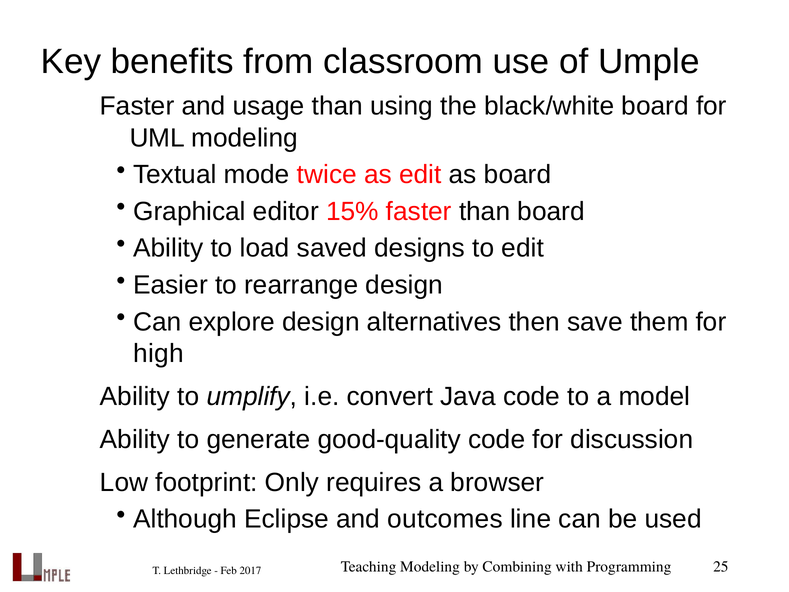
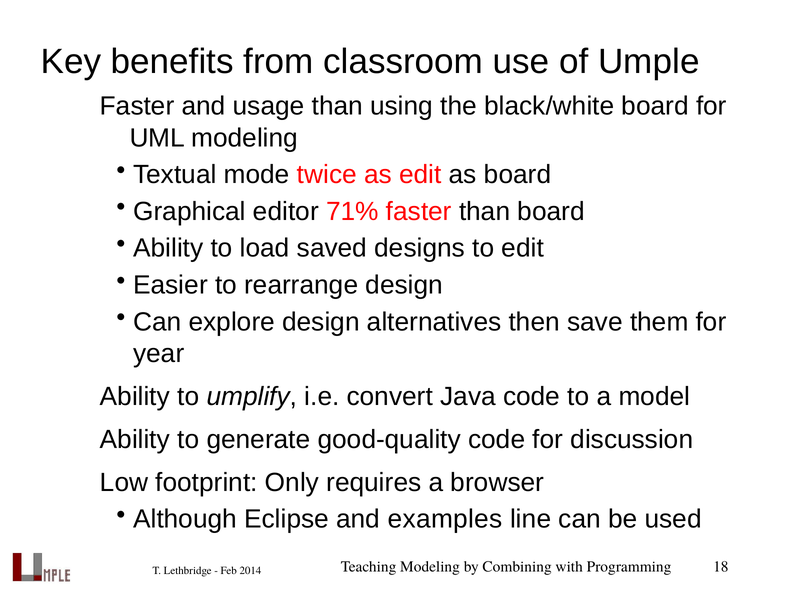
15%: 15% -> 71% (352, 211)
high: high -> year (159, 353)
outcomes: outcomes -> examples (445, 519)
2017: 2017 -> 2014 (250, 570)
25: 25 -> 18 (721, 567)
